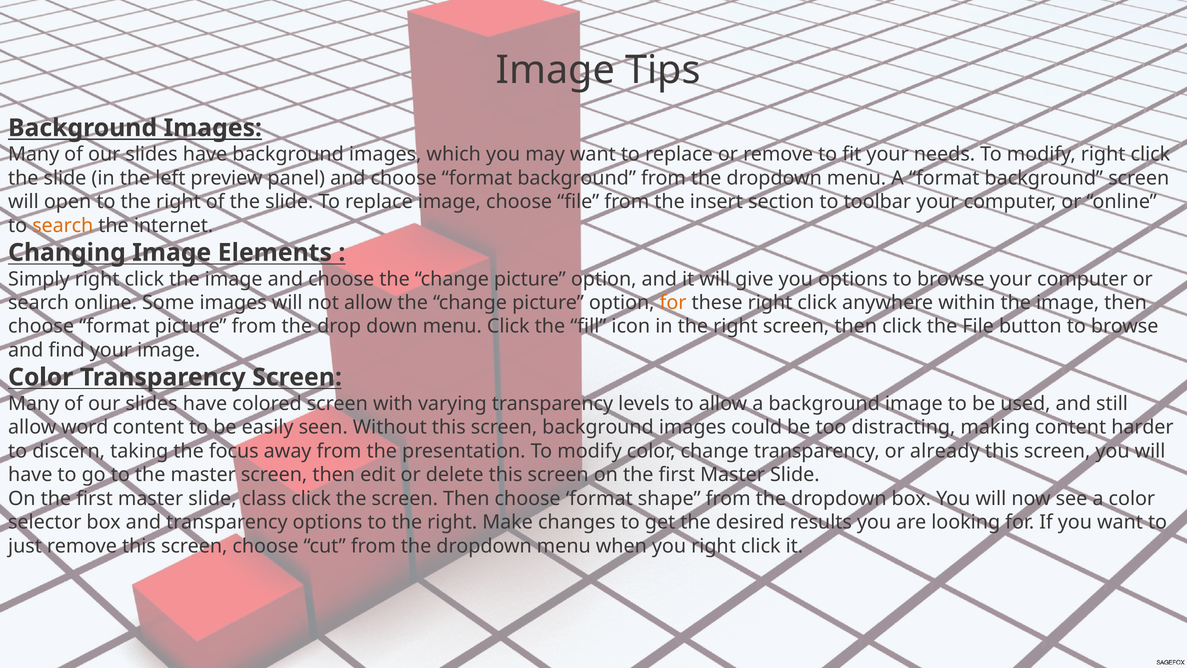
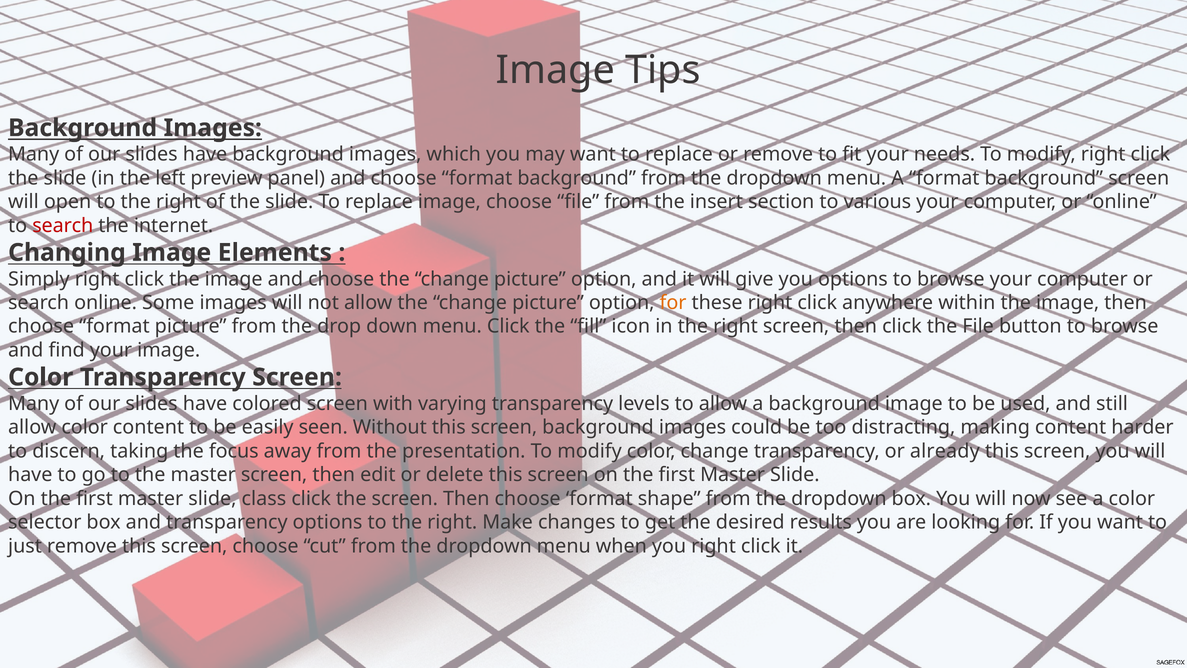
toolbar: toolbar -> various (877, 202)
search colour: orange -> red (63, 225)
allow word: word -> color (85, 427)
